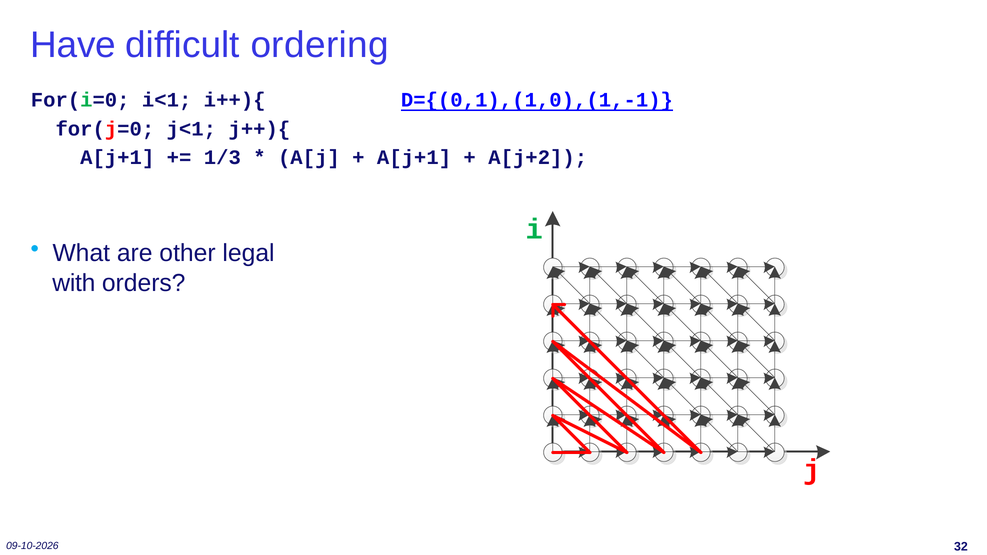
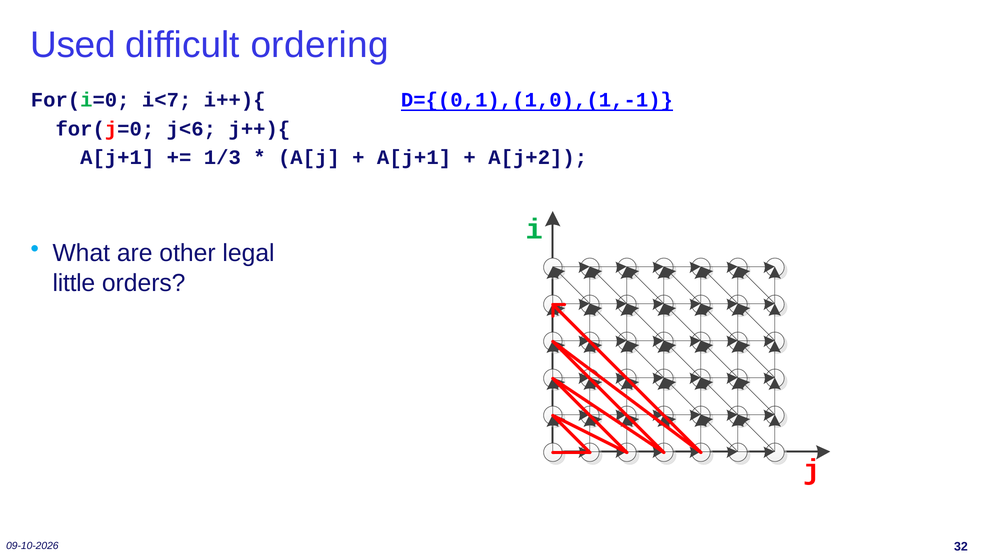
Have: Have -> Used (73, 45)
i<1: i<1 -> i<7 (167, 100)
j<1: j<1 -> j<6 (191, 129)
with: with -> little (74, 283)
